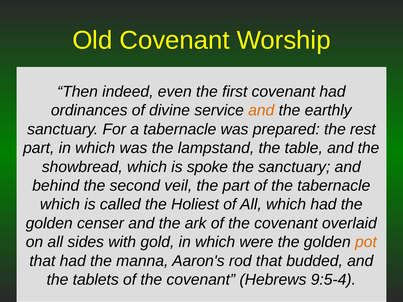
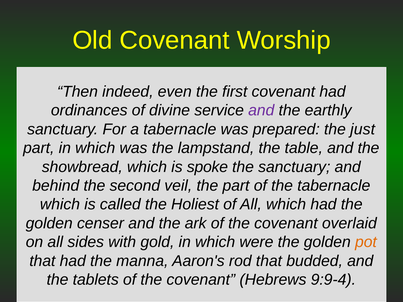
and colour: orange -> purple (261, 111)
rest: rest -> just (363, 129)
9:5-4: 9:5-4 -> 9:9-4 (333, 280)
